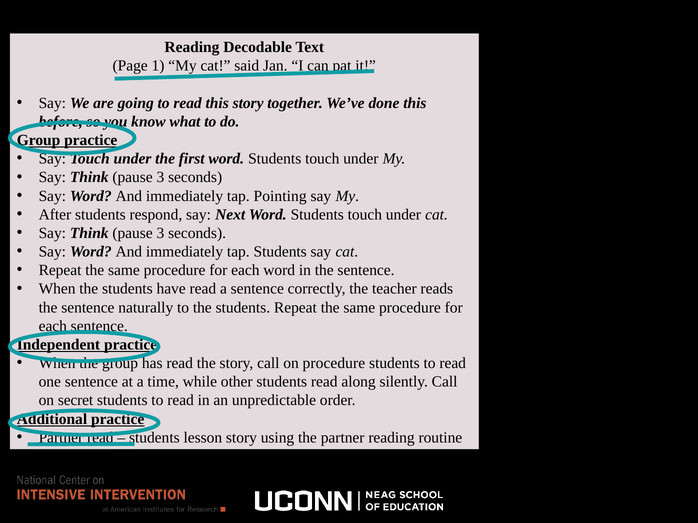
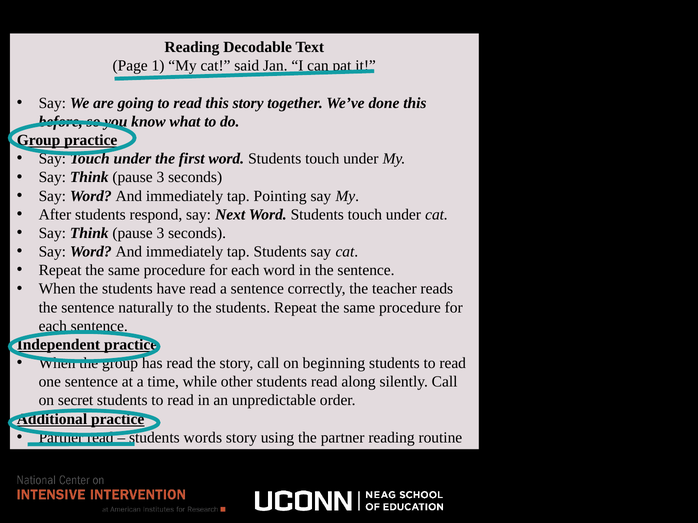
on procedure: procedure -> beginning (334, 364)
lesson: lesson -> words (203, 438)
